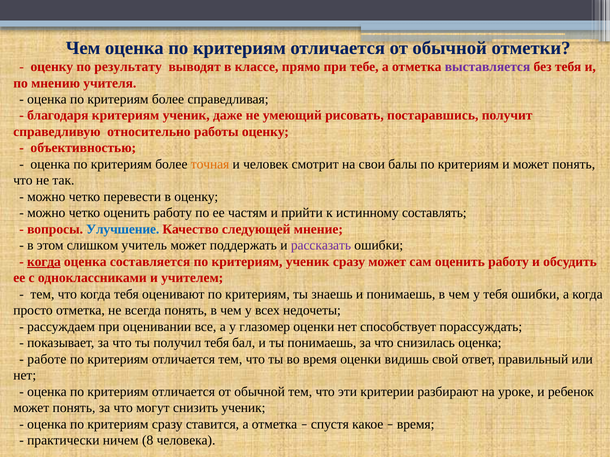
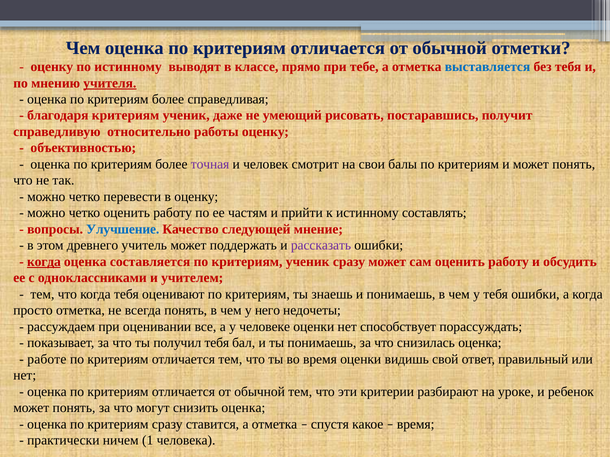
по результату: результату -> истинному (128, 67)
выставляется colour: purple -> blue (488, 67)
учителя underline: none -> present (110, 83)
точная colour: orange -> purple (210, 164)
слишком: слишком -> древнего (93, 246)
всех: всех -> него (267, 311)
глазомер: глазомер -> человеке (265, 327)
снизить ученик: ученик -> оценка (243, 408)
8: 8 -> 1 (148, 441)
